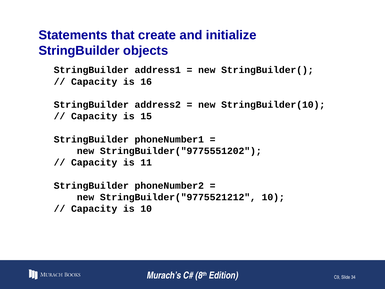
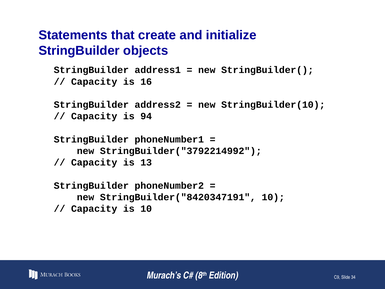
15: 15 -> 94 (146, 116)
StringBuilder("9775551202: StringBuilder("9775551202 -> StringBuilder("3792214992 (181, 151)
11: 11 -> 13 (146, 162)
StringBuilder("9775521212: StringBuilder("9775521212 -> StringBuilder("8420347191 (178, 197)
